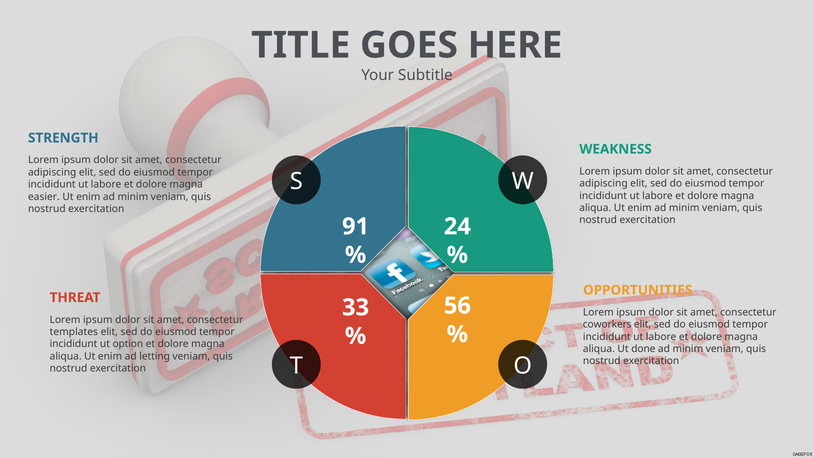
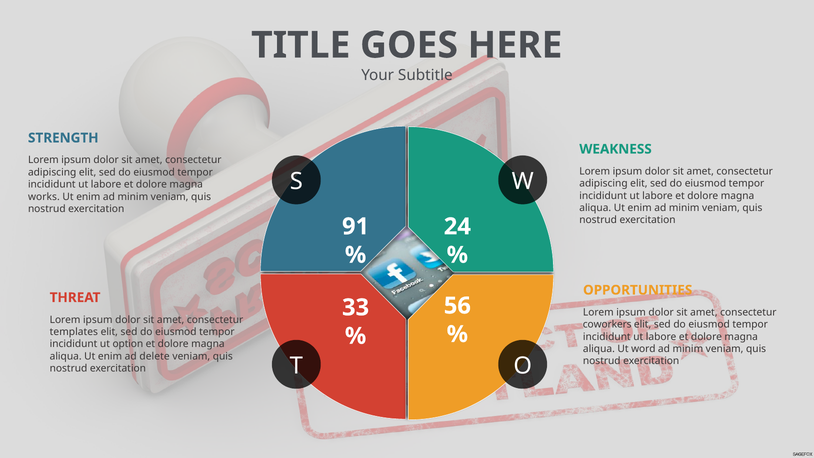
easier: easier -> works (44, 197)
done: done -> word (643, 349)
letting: letting -> delete (155, 356)
